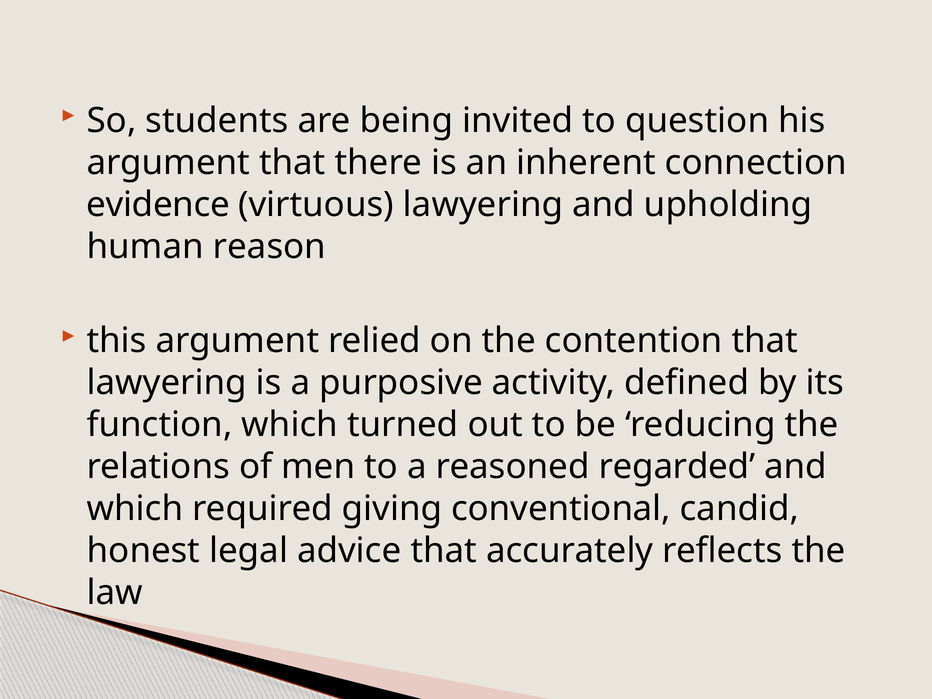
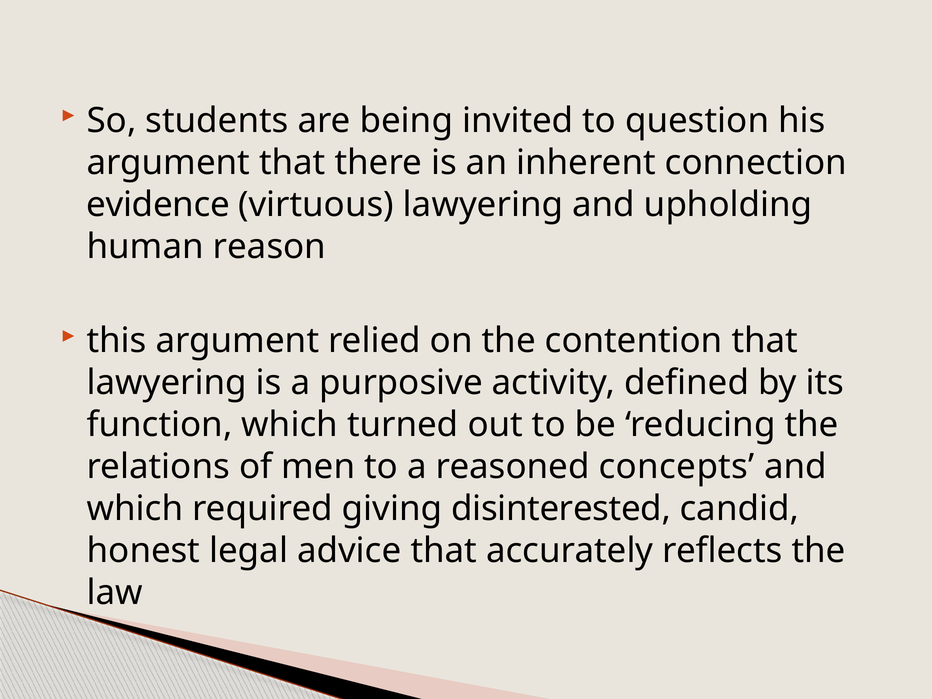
regarded: regarded -> concepts (677, 467)
conventional: conventional -> disinterested (561, 509)
